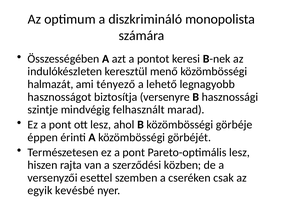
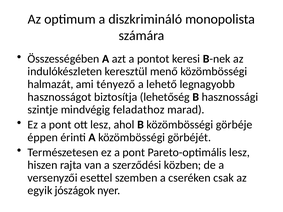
versenyre: versenyre -> lehetőség (165, 97)
felhasznált: felhasznált -> feladathoz (139, 110)
kevésbé: kevésbé -> jószágok (75, 191)
